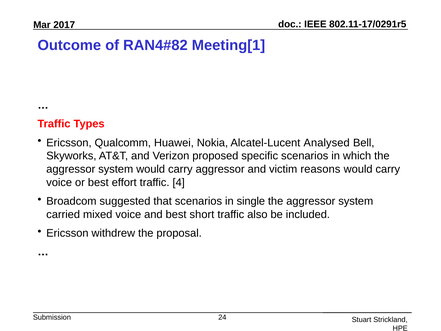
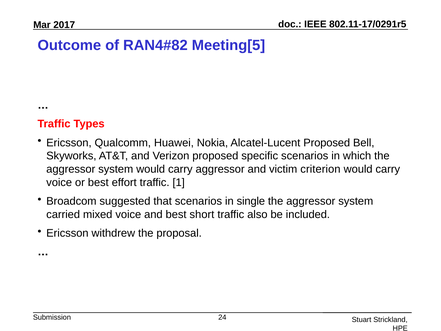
Meeting[1: Meeting[1 -> Meeting[5 (229, 45)
Alcatel-Lucent Analysed: Analysed -> Proposed (327, 143)
reasons: reasons -> criterion (320, 169)
4: 4 -> 1 (179, 182)
